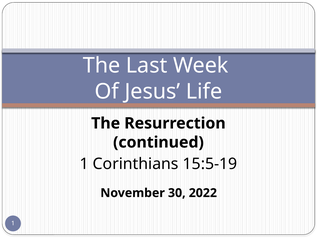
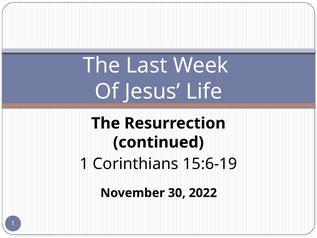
15:5-19: 15:5-19 -> 15:6-19 (210, 164)
